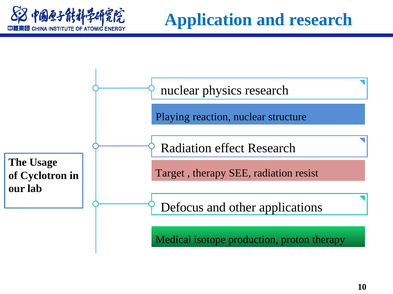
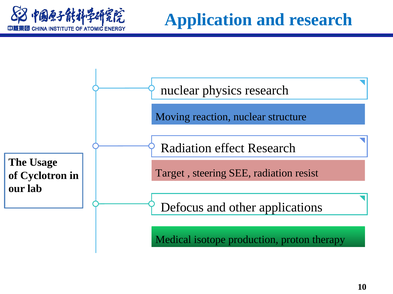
Playing: Playing -> Moving (173, 117)
therapy: therapy -> steering (209, 174)
